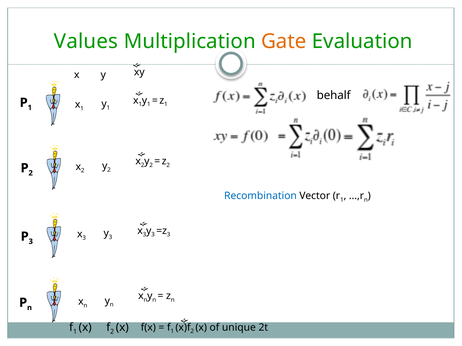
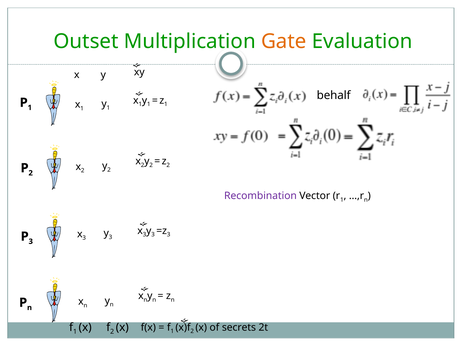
Values: Values -> Outset (86, 41)
Recombination colour: blue -> purple (260, 196)
unique: unique -> secrets (239, 328)
